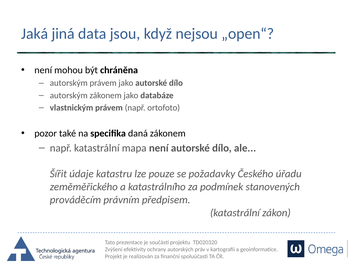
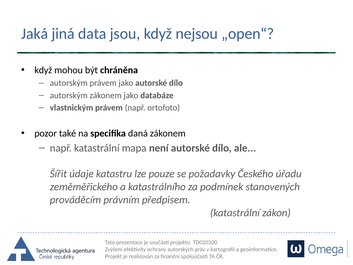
není: není -> když (43, 70)
